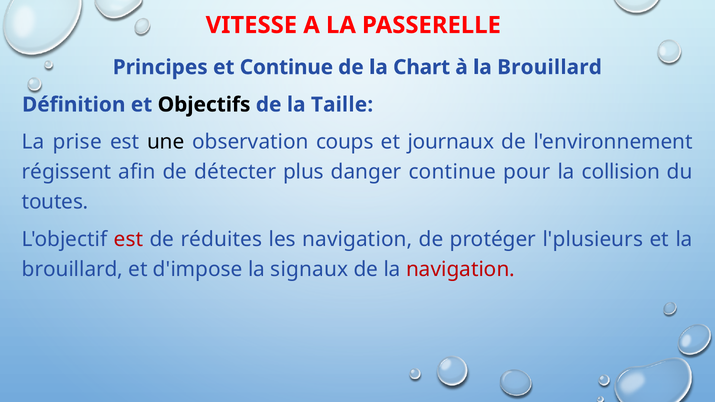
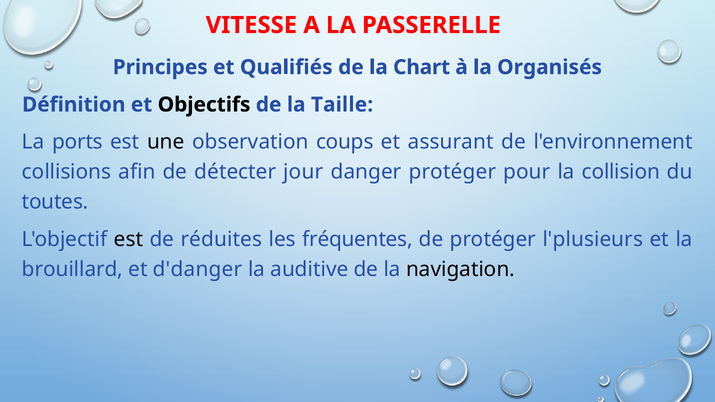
et Continue: Continue -> Qualifiés (286, 67)
à la Brouillard: Brouillard -> Organisés (550, 67)
prise: prise -> ports (77, 142)
journaux: journaux -> assurant (451, 142)
régissent: régissent -> collisions (67, 172)
plus: plus -> jour (303, 172)
danger continue: continue -> protéger (452, 172)
est colour: red -> black (128, 239)
les navigation: navigation -> fréquentes (357, 239)
d'impose: d'impose -> d'danger (198, 269)
signaux: signaux -> auditive (309, 269)
navigation colour: red -> black (461, 269)
